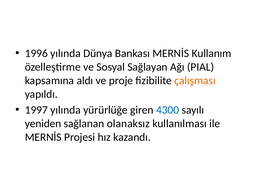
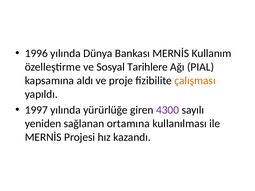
Sağlayan: Sağlayan -> Tarihlere (148, 67)
4300 colour: blue -> purple (168, 110)
olanaksız: olanaksız -> ortamına (128, 124)
